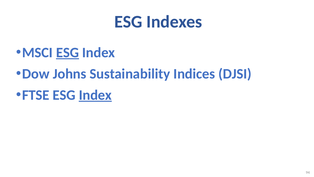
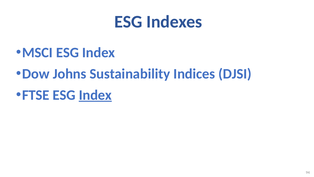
ESG underline: present -> none (68, 52)
